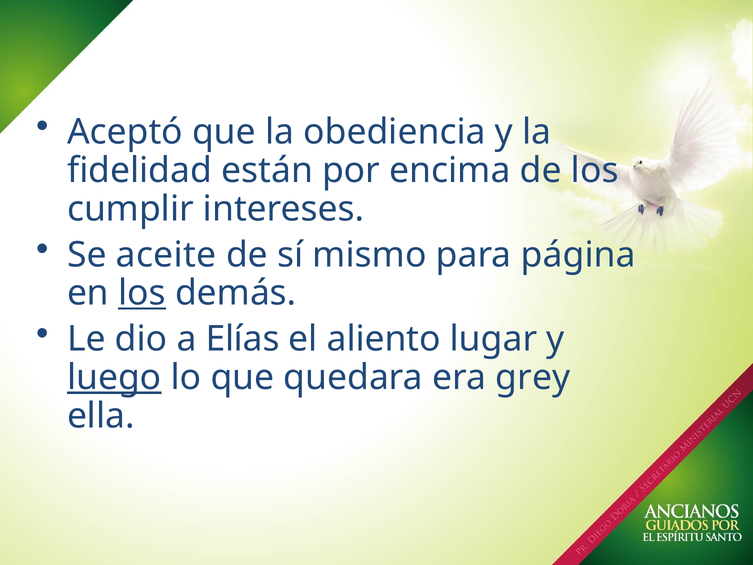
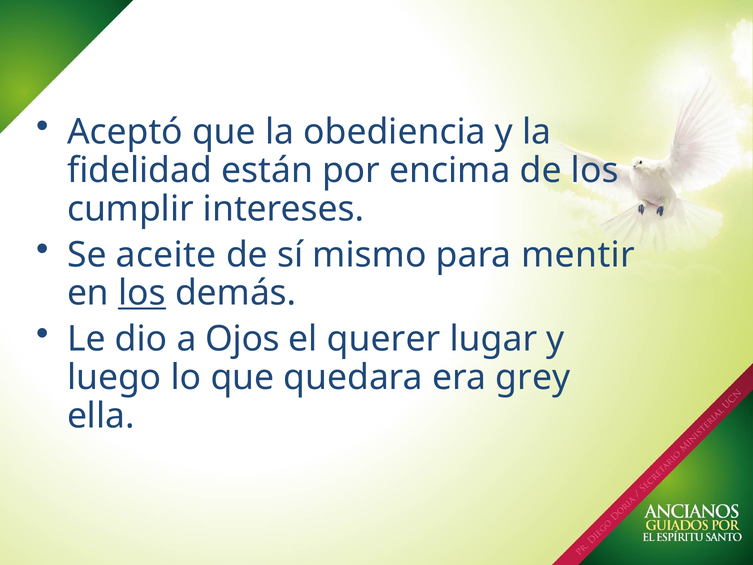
página: página -> mentir (578, 255)
Elías: Elías -> Ojos (243, 339)
aliento: aliento -> querer (384, 339)
luego underline: present -> none (114, 377)
